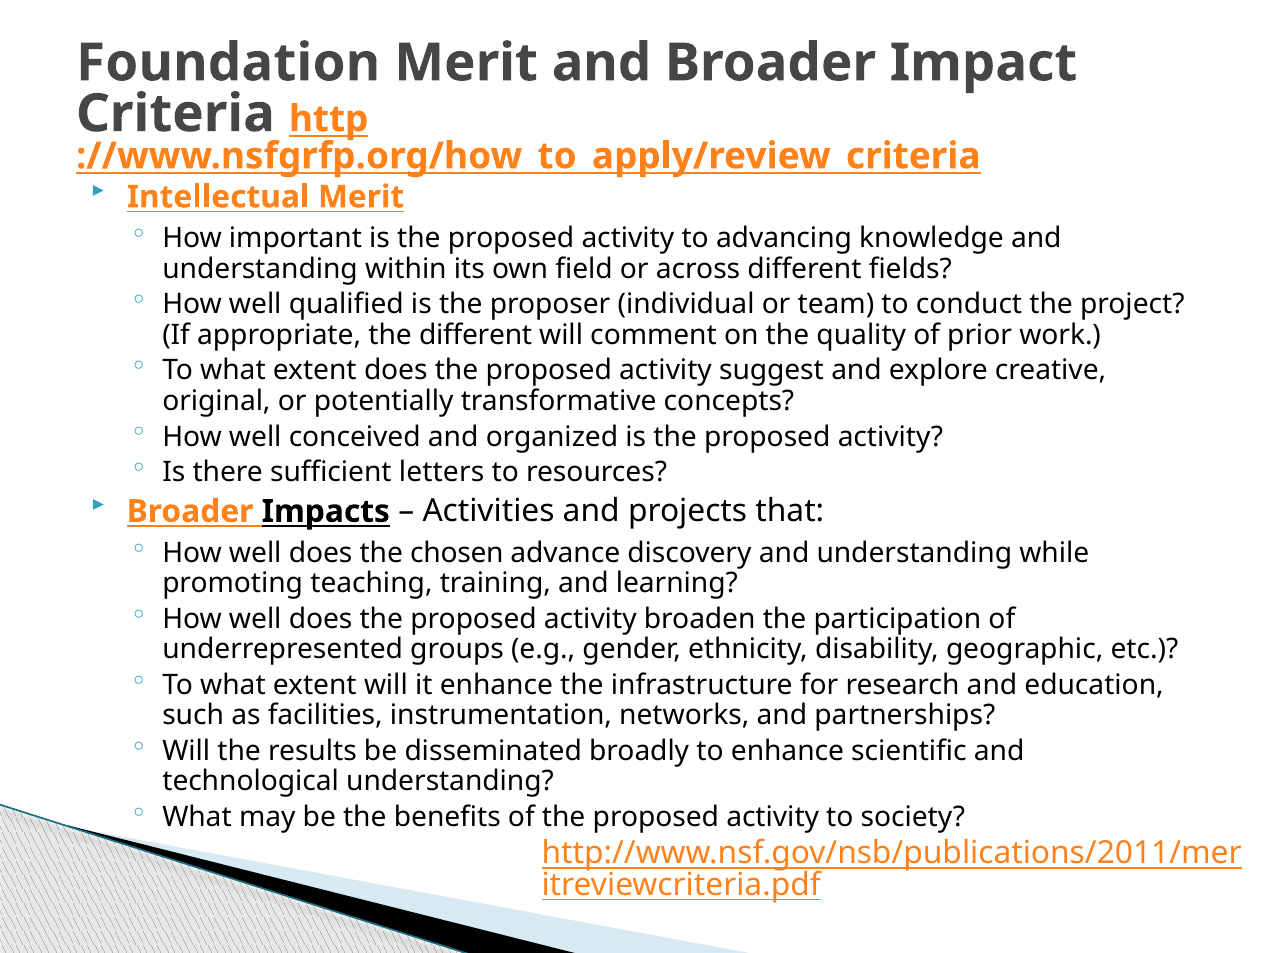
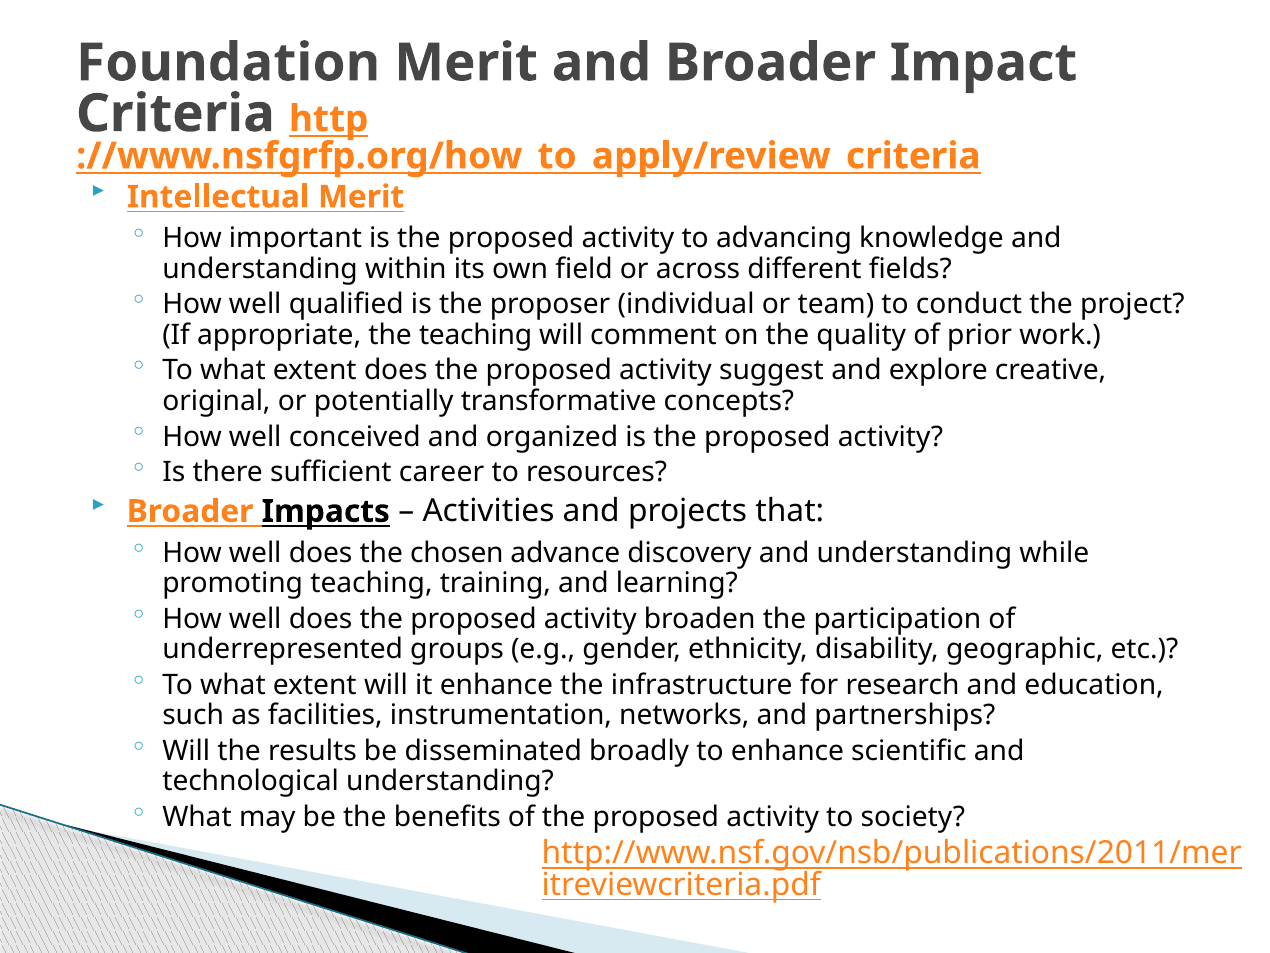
the different: different -> teaching (476, 335)
letters: letters -> career (442, 472)
